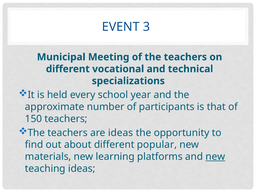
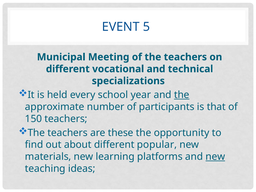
3: 3 -> 5 (146, 27)
the underline: none -> present (182, 95)
are ideas: ideas -> these (121, 133)
